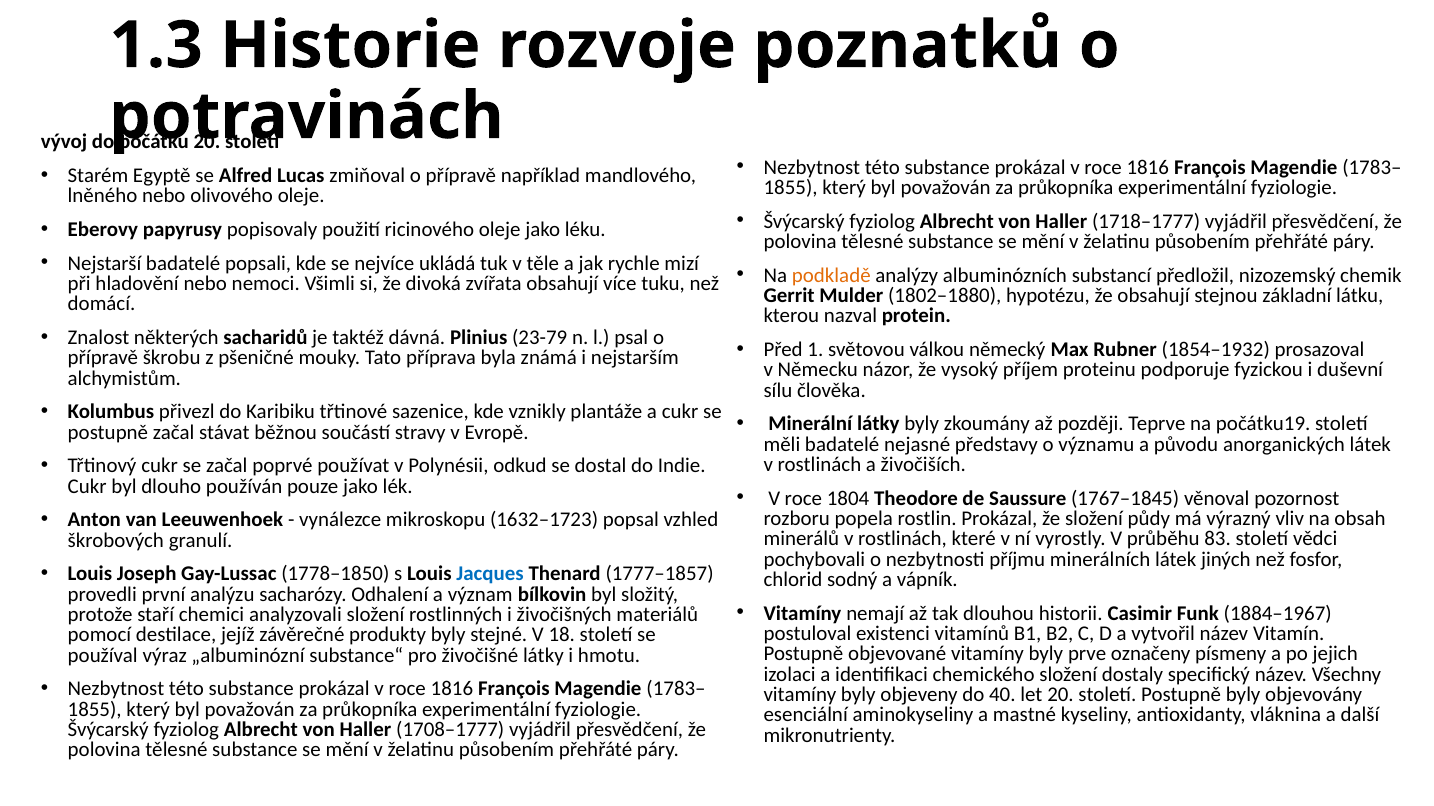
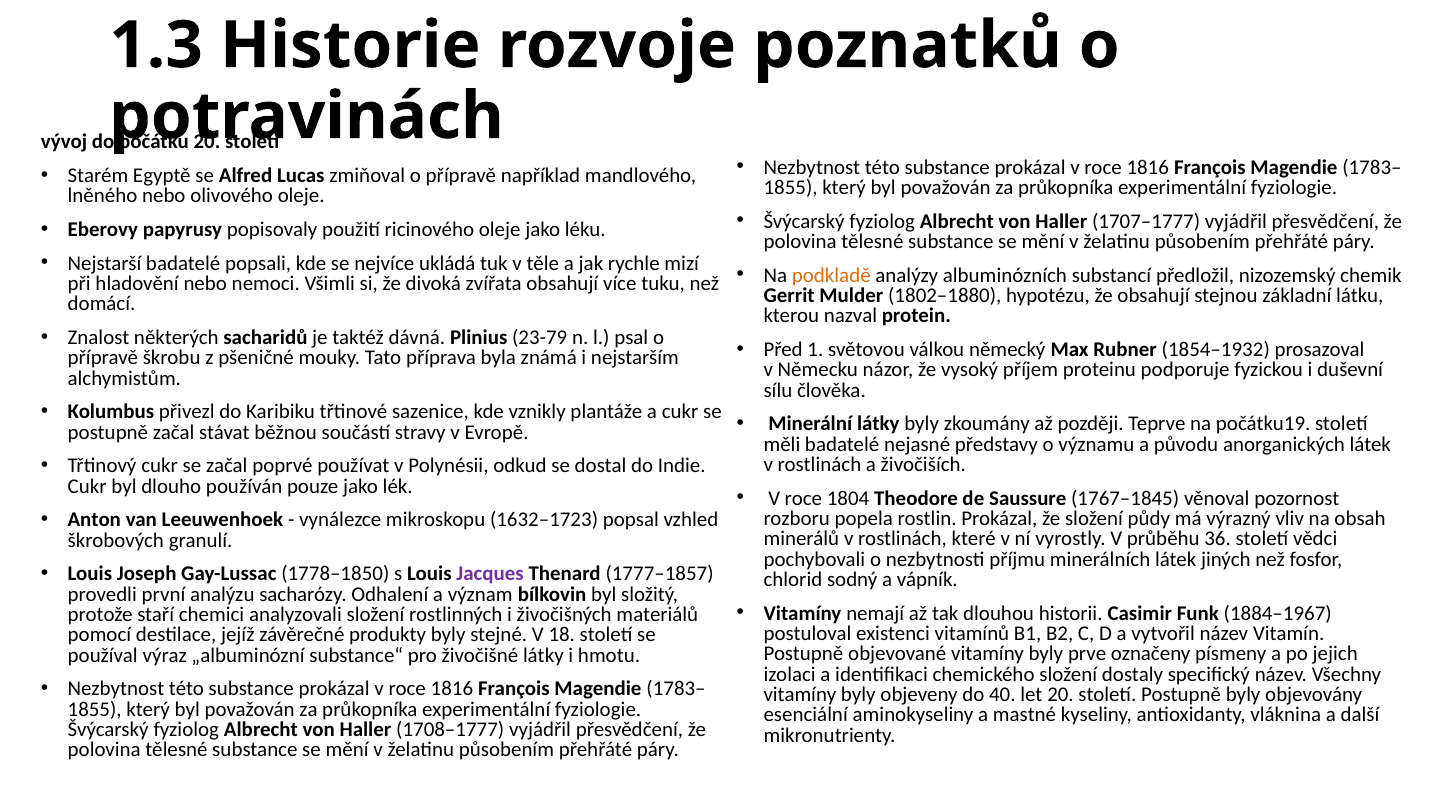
1718–1777: 1718–1777 -> 1707–1777 (1146, 221)
83: 83 -> 36 (1218, 539)
Jacques colour: blue -> purple (490, 574)
